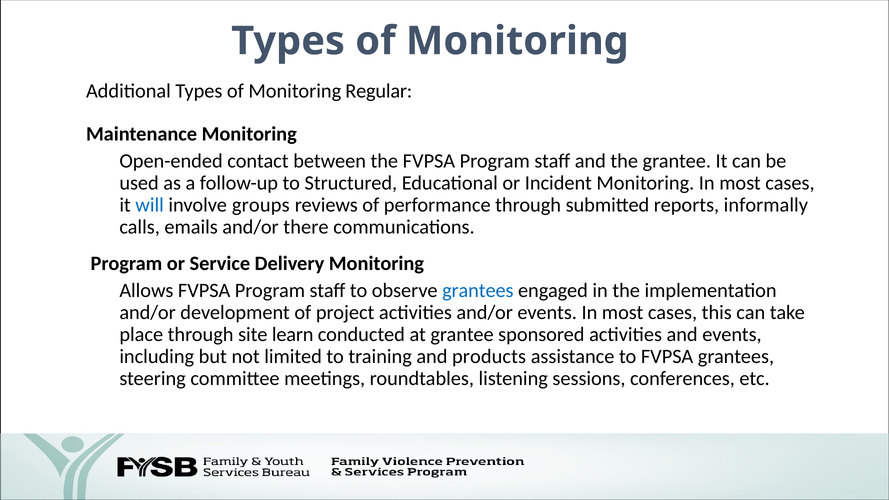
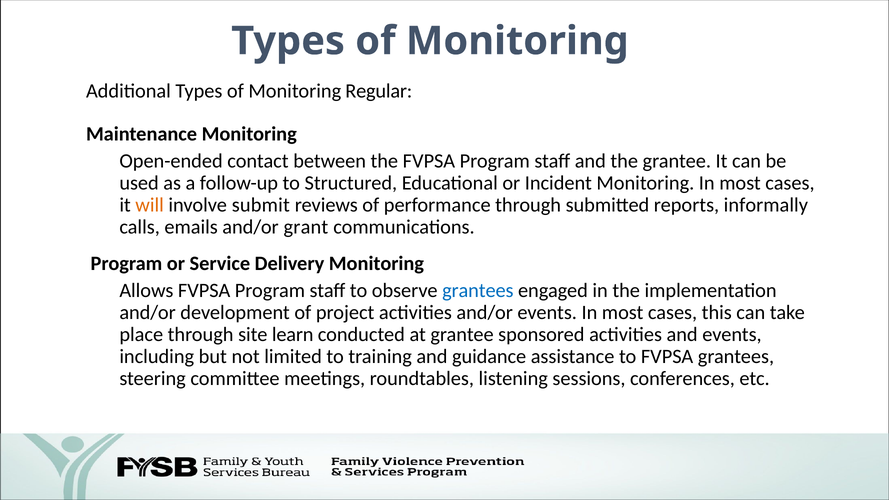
will colour: blue -> orange (150, 205)
groups: groups -> submit (261, 205)
there: there -> grant (306, 227)
products: products -> guidance (489, 356)
